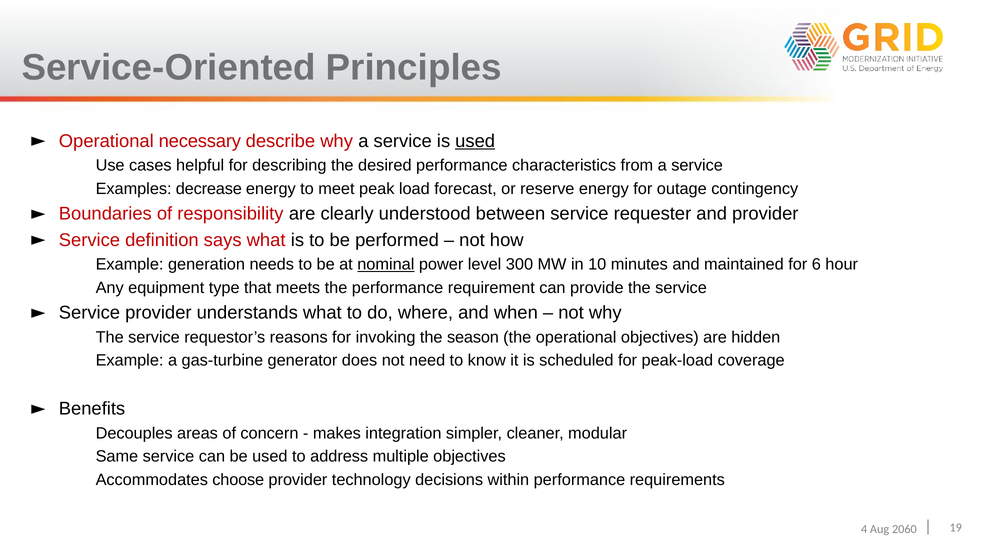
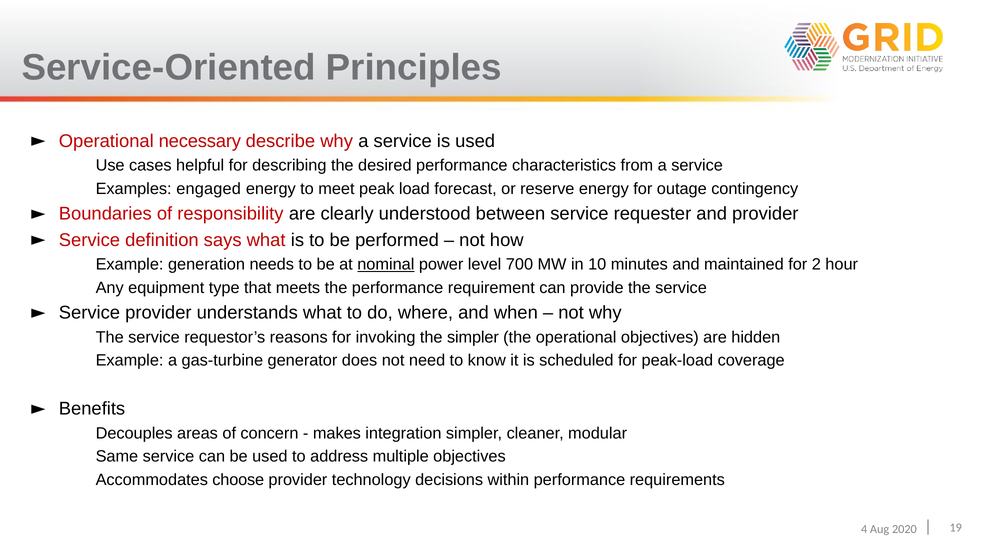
used underline: present -> none (475, 141)
decrease: decrease -> engaged (209, 189)
300: 300 -> 700 (519, 264)
6: 6 -> 2 (816, 264)
the season: season -> simpler (473, 337)
2060: 2060 -> 2020 (904, 529)
